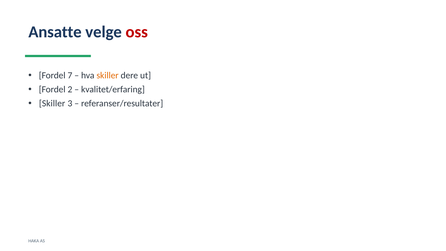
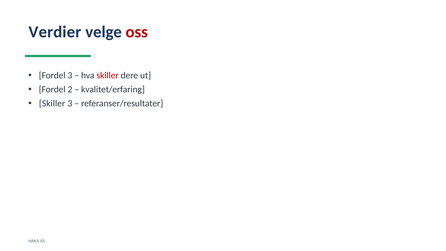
Ansatte: Ansatte -> Verdier (55, 32)
Fordel 7: 7 -> 3 (70, 76)
skiller colour: orange -> red (108, 76)
